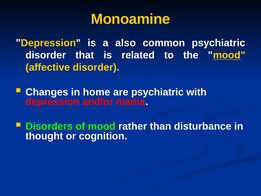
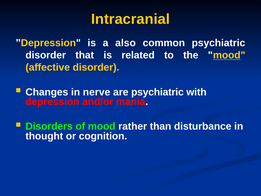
Monoamine: Monoamine -> Intracranial (130, 19)
home: home -> nerve (97, 92)
